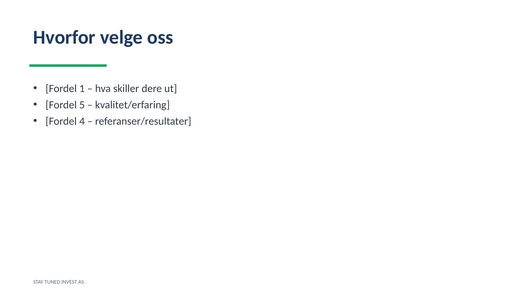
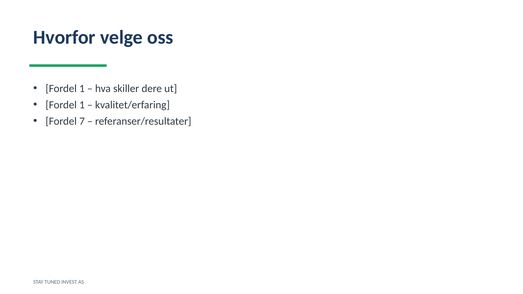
5: 5 -> 1 (82, 105)
4: 4 -> 7 (82, 121)
